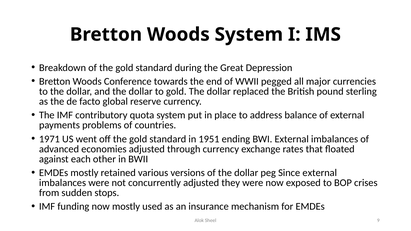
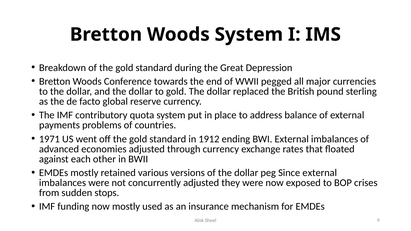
1951: 1951 -> 1912 (209, 139)
